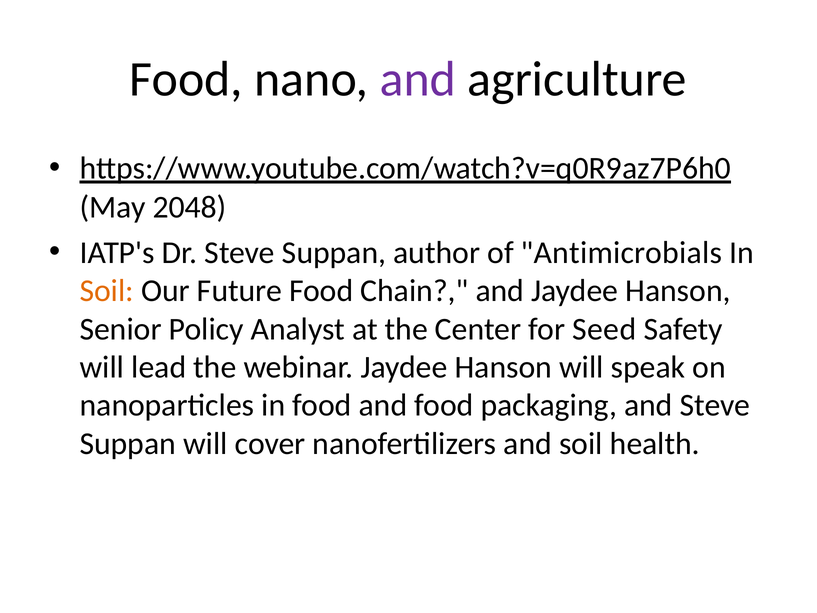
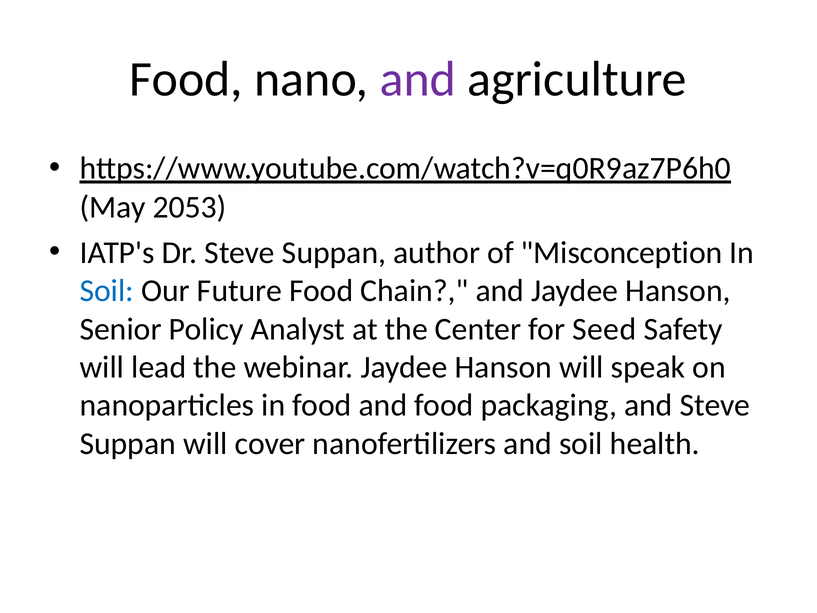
2048: 2048 -> 2053 (189, 207)
Antimicrobials: Antimicrobials -> Misconception (622, 253)
Soil colour: orange -> blue (107, 291)
